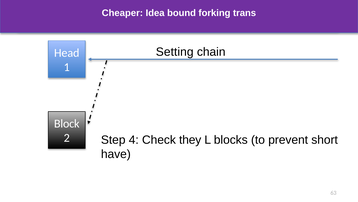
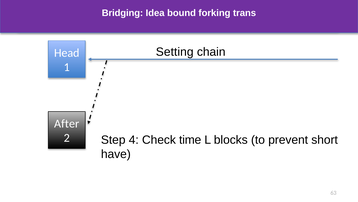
Cheaper: Cheaper -> Bridging (122, 13)
Block: Block -> After (67, 123)
they: they -> time (190, 139)
